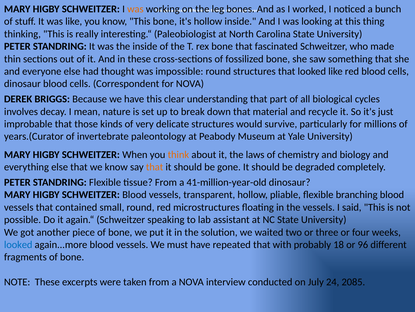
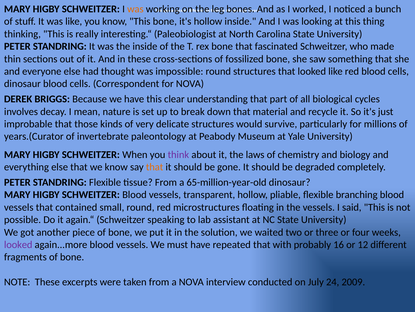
think colour: orange -> purple (178, 154)
41-million-year-old: 41-million-year-old -> 65-million-year-old (227, 182)
looked colour: blue -> purple (18, 244)
18: 18 -> 16 (339, 244)
96: 96 -> 12 (363, 244)
2085: 2085 -> 2009 (353, 281)
